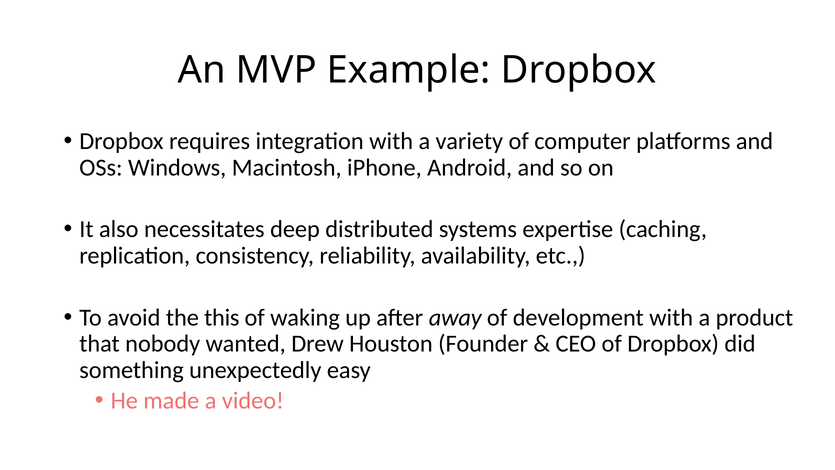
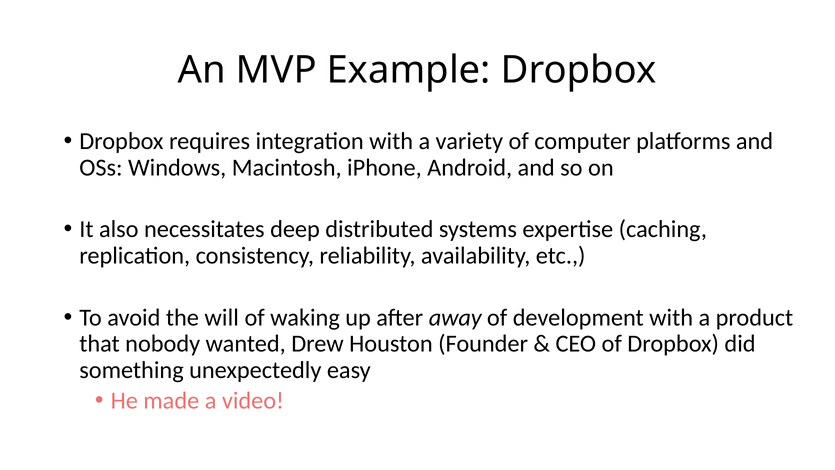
this: this -> will (222, 317)
